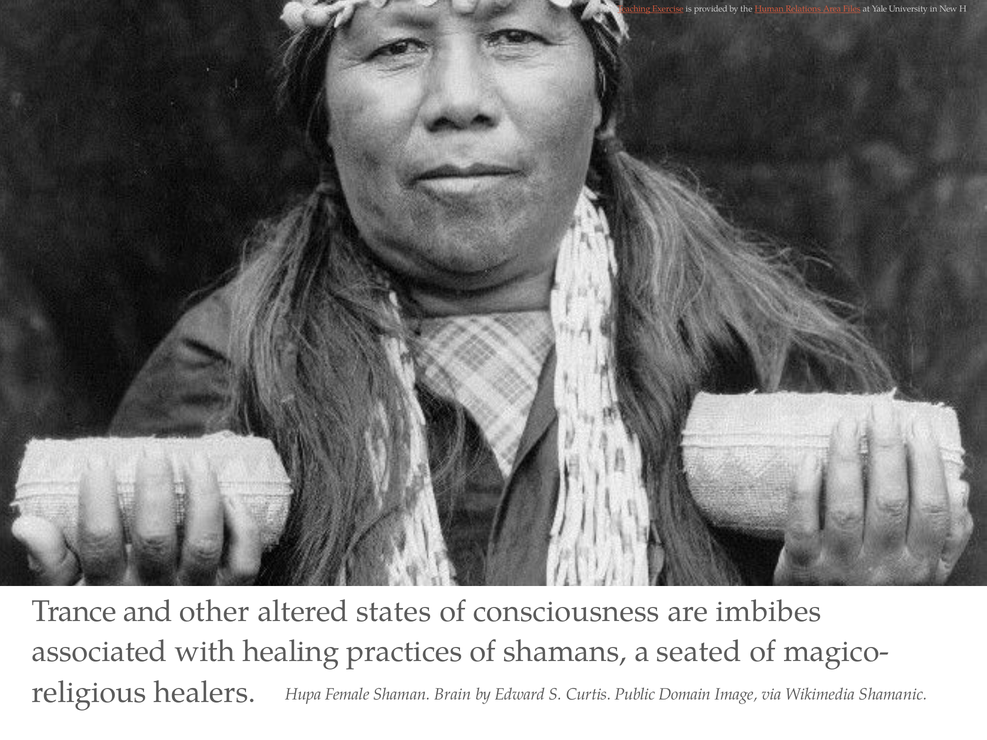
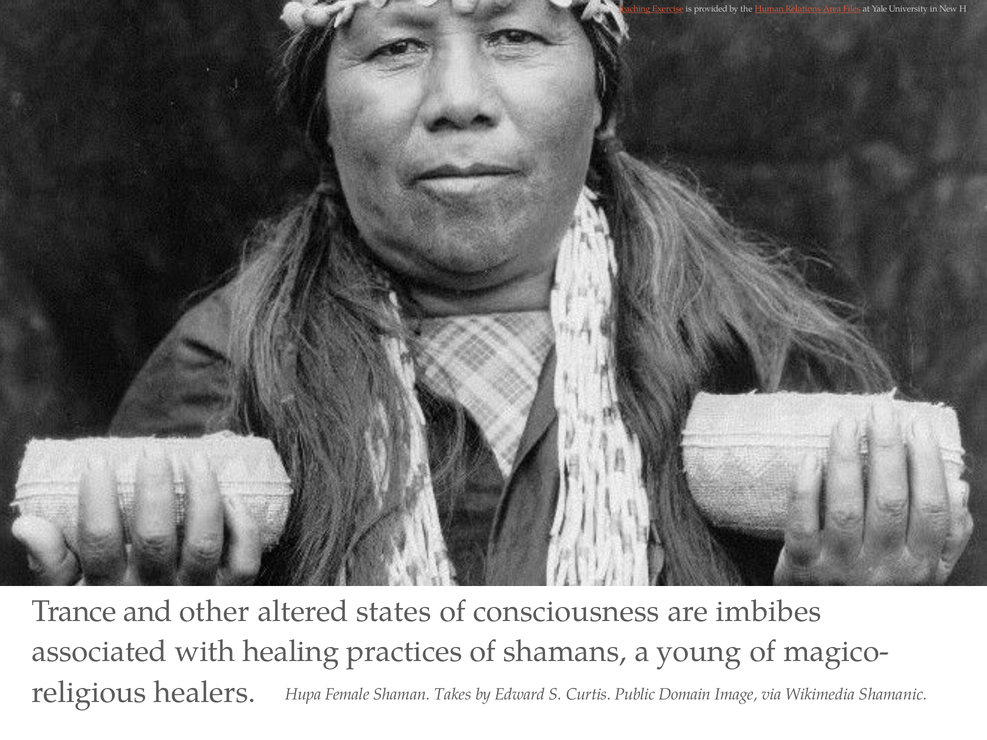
seated: seated -> young (699, 652)
Brain: Brain -> Takes (453, 694)
